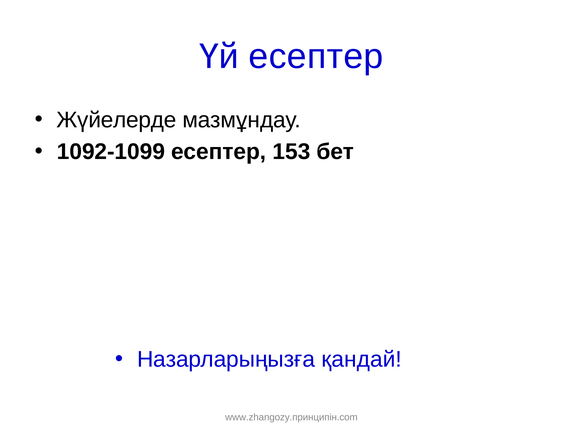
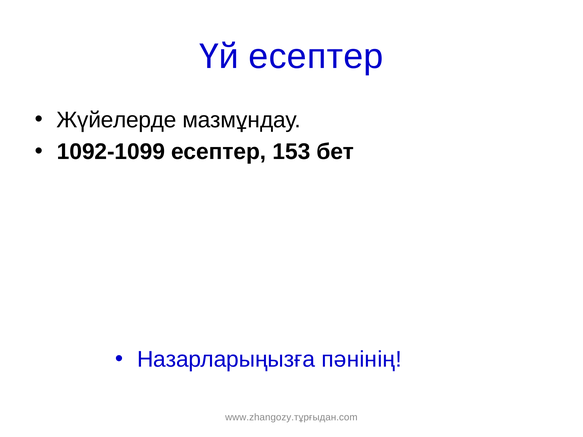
қандай: қандай -> пәнінің (362, 360)
www.zhangozy.принципiн.com: www.zhangozy.принципiн.com -> www.zhangozy.тұрғыдан.com (291, 418)
